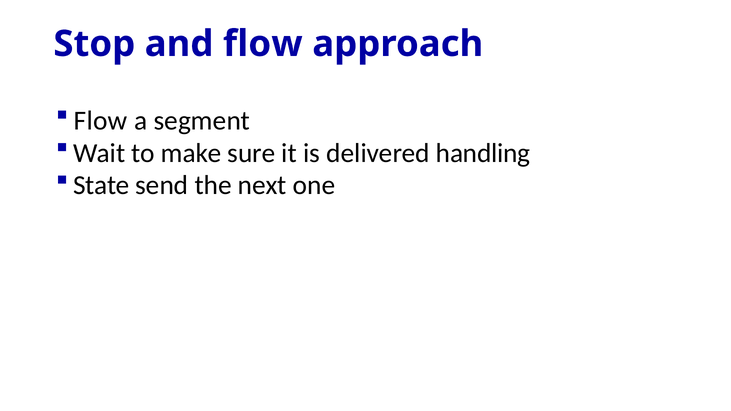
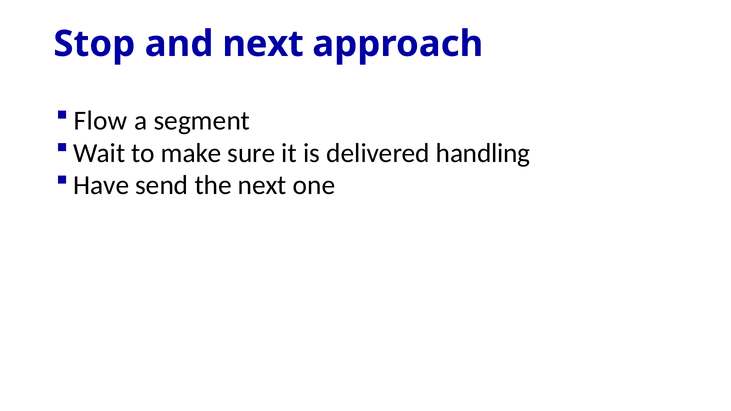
and flow: flow -> next (263, 44)
State: State -> Have (101, 186)
